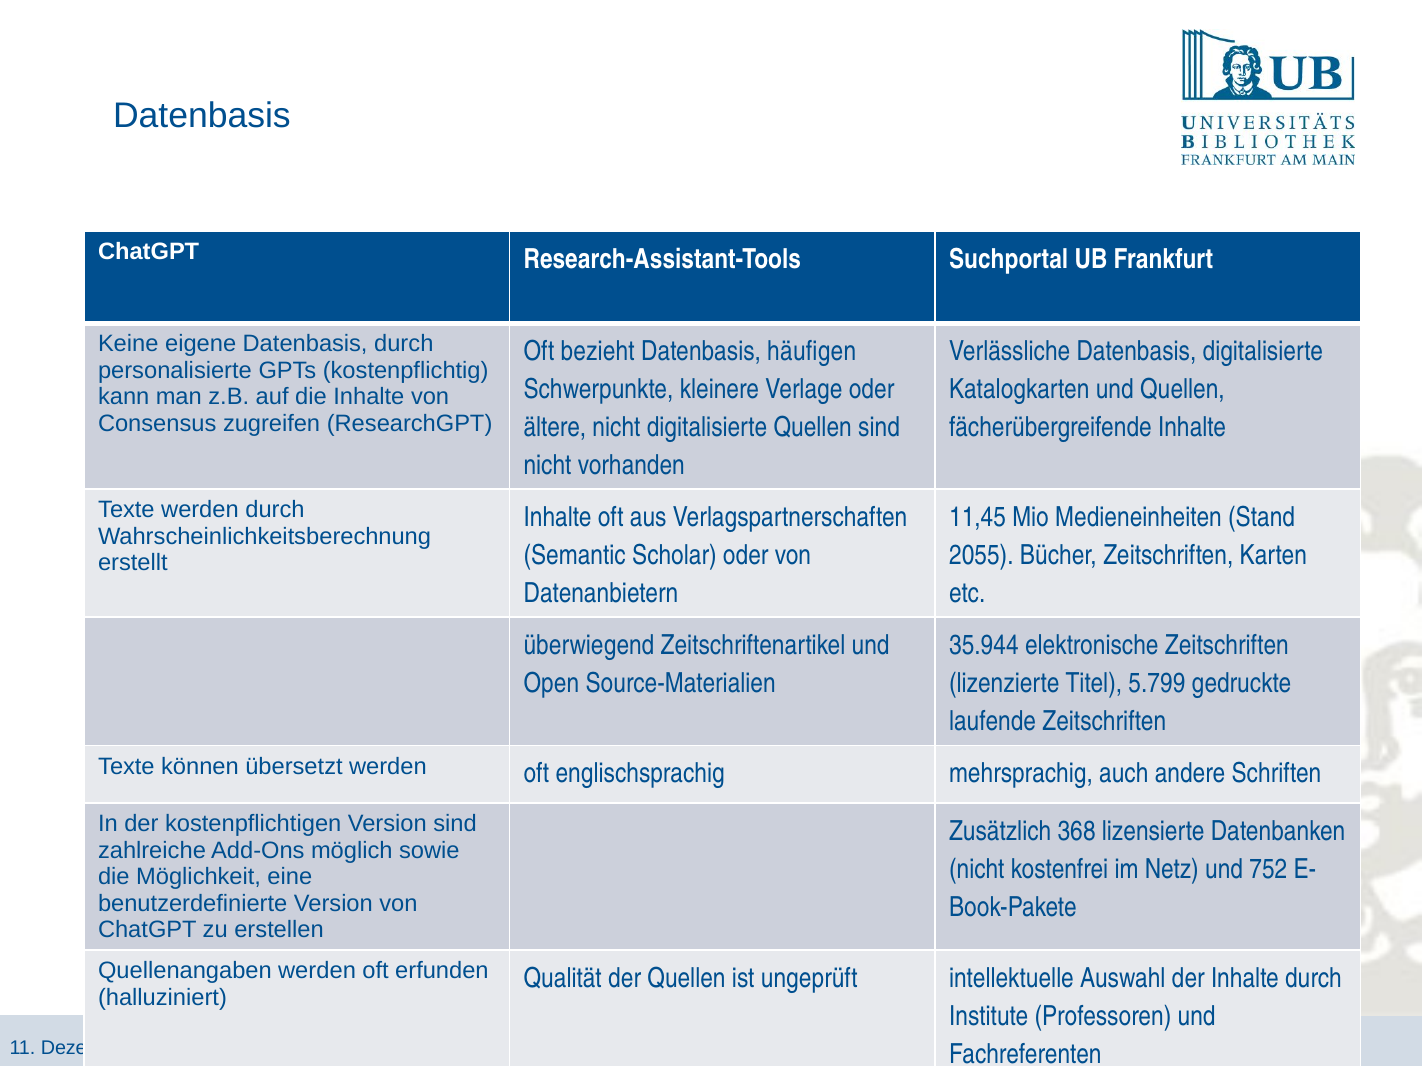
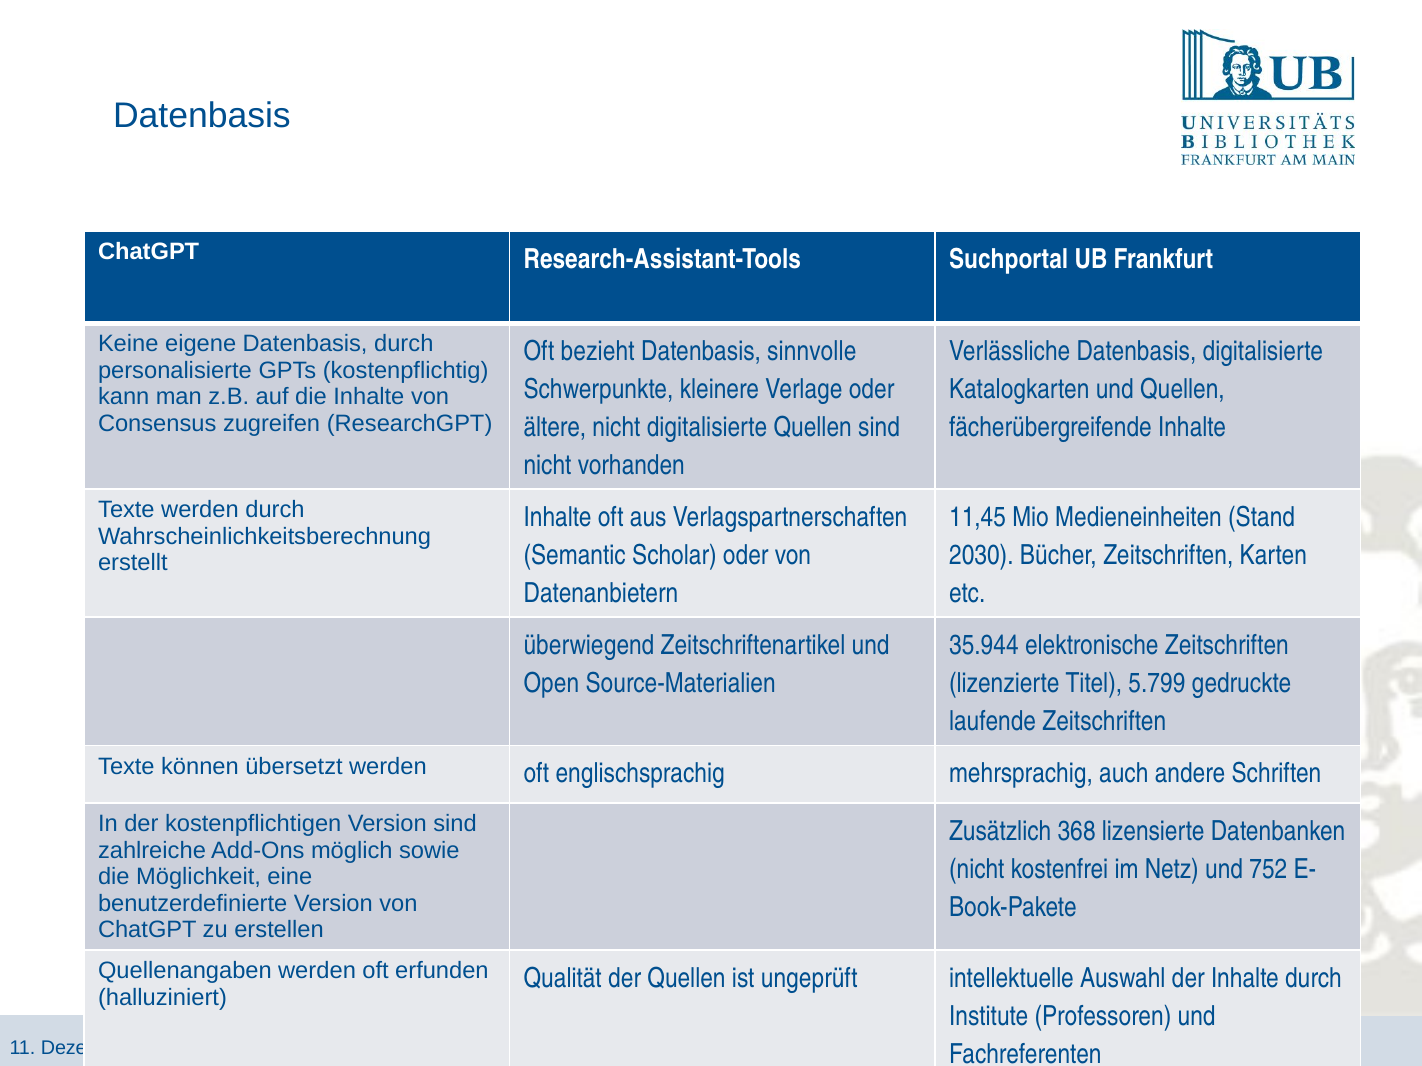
häufigen: häufigen -> sinnvolle (812, 351)
2055: 2055 -> 2030 (981, 556)
